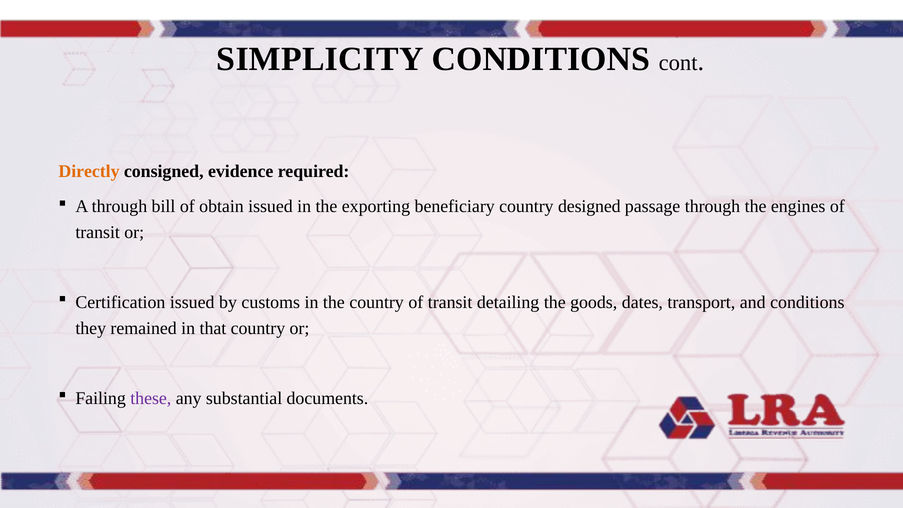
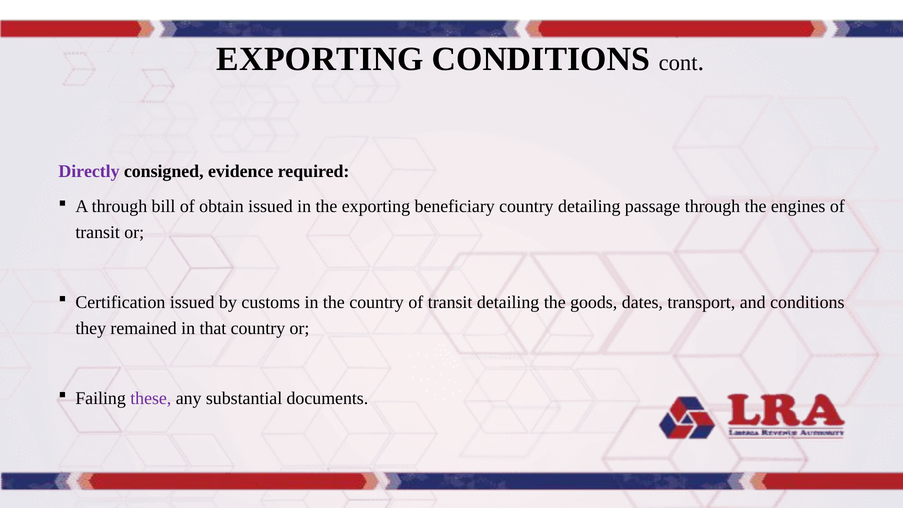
SIMPLICITY: SIMPLICITY -> EXPORTING (320, 59)
Directly colour: orange -> purple (89, 171)
country designed: designed -> detailing (589, 207)
